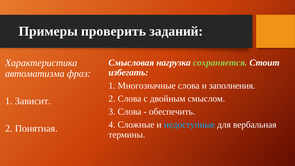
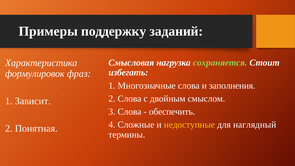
проверить: проверить -> поддержку (114, 31)
автоматизма: автоматизма -> формулировок (35, 74)
недоступные colour: light blue -> yellow (189, 125)
вербальная: вербальная -> наглядный (255, 125)
